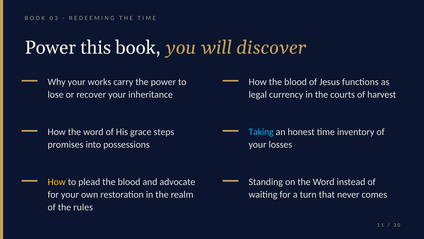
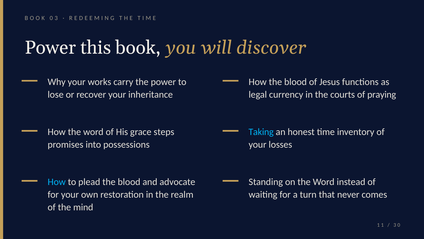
harvest: harvest -> praying (382, 94)
How colour: yellow -> light blue (57, 182)
rules: rules -> mind (83, 207)
